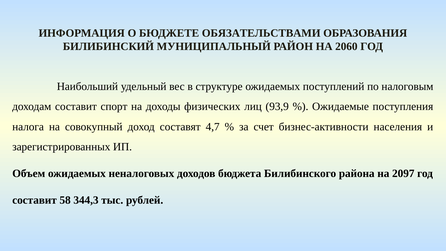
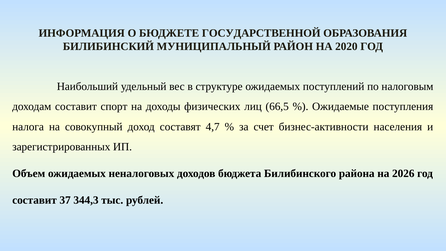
ОБЯЗАТЕЛЬСТВАМИ: ОБЯЗАТЕЛЬСТВАМИ -> ГОСУДАРСТВЕННОЙ (261, 33)
2060: 2060 -> 2020 (346, 47)
93,9: 93,9 -> 66,5 (277, 107)
2097: 2097 -> 2026 (403, 173)
58: 58 -> 37 (65, 200)
